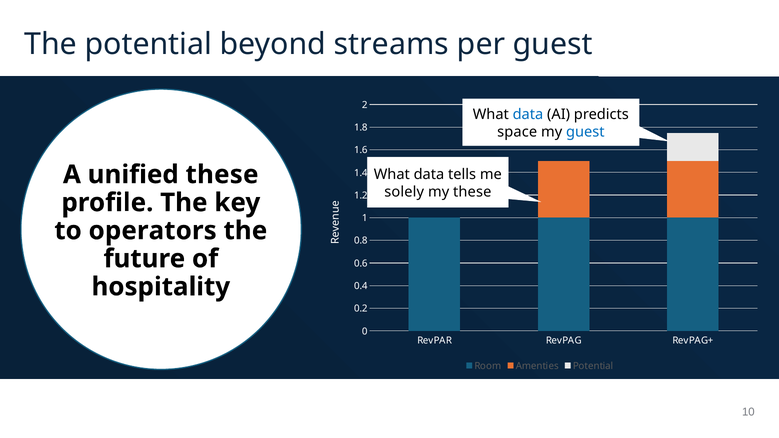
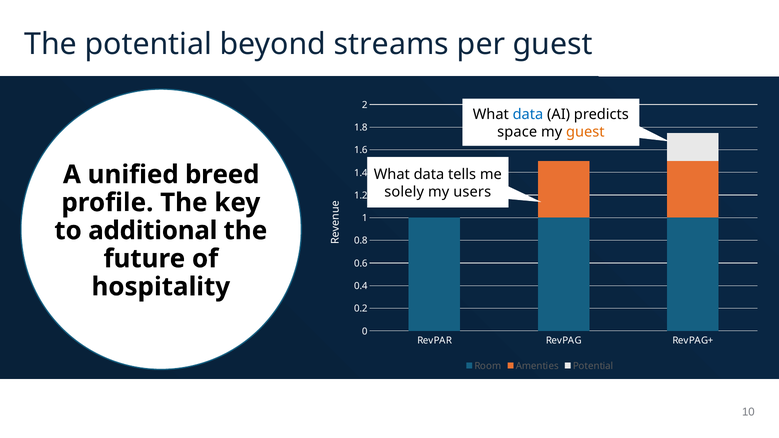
guest colour: blue -> orange (585, 132)
unified these: these -> breed (222, 175)
my these: these -> users (472, 192)
operators: operators -> additional (153, 231)
